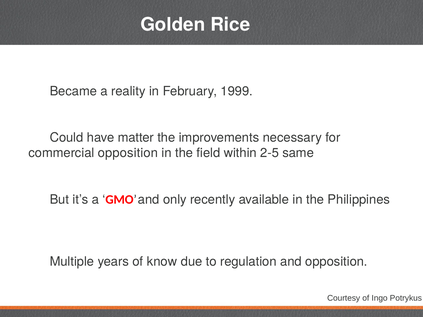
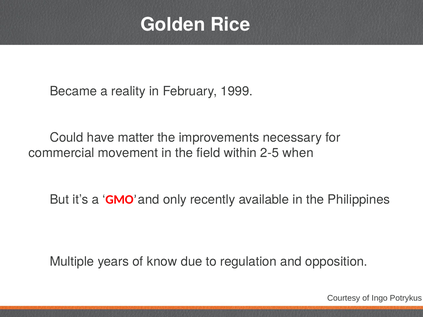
commercial opposition: opposition -> movement (128, 153)
same: same -> when (298, 153)
